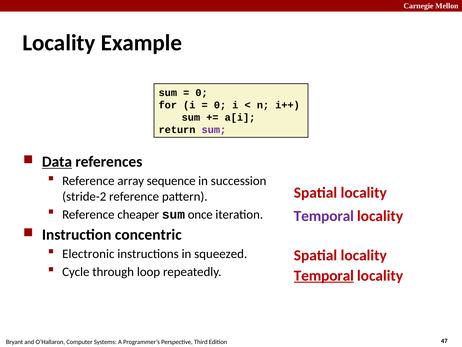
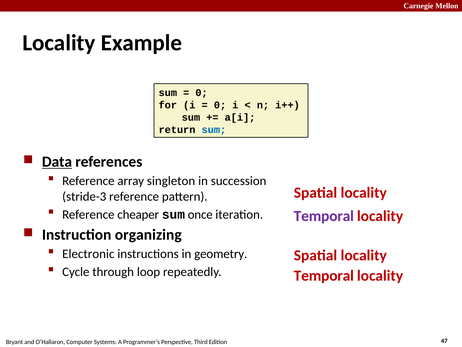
sum colour: purple -> blue (214, 129)
sequence: sequence -> singleton (171, 181)
stride-2: stride-2 -> stride-3 (84, 196)
concentric: concentric -> organizing (148, 234)
squeezed: squeezed -> geometry (221, 254)
Temporal underline: present -> none (324, 275)
